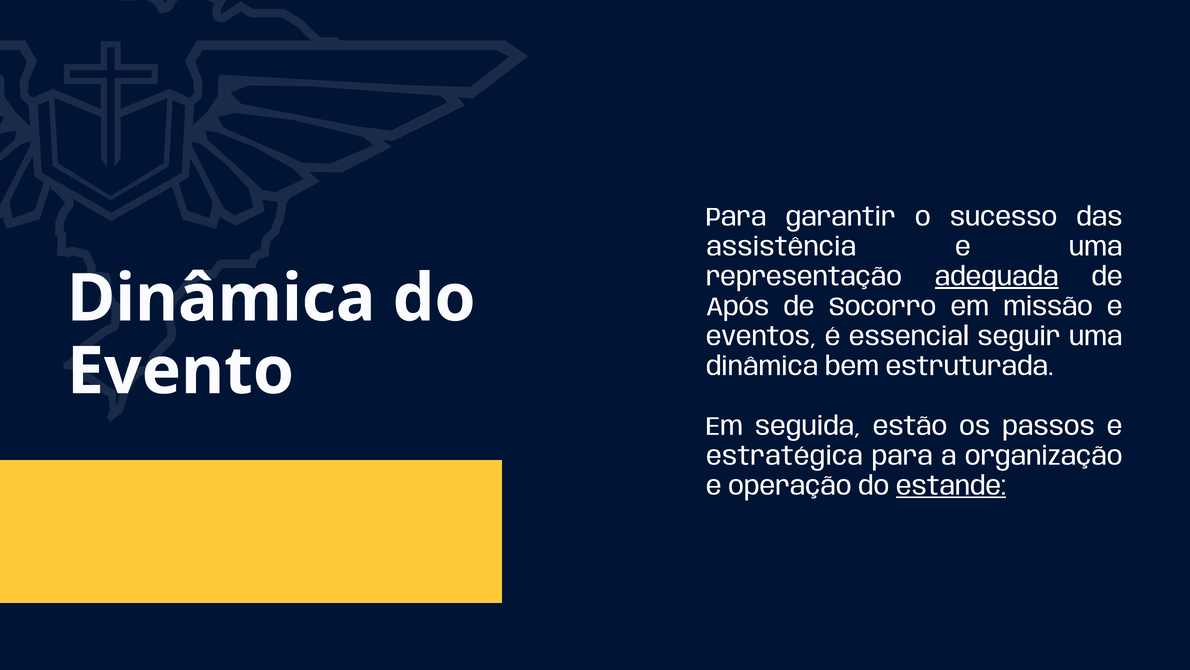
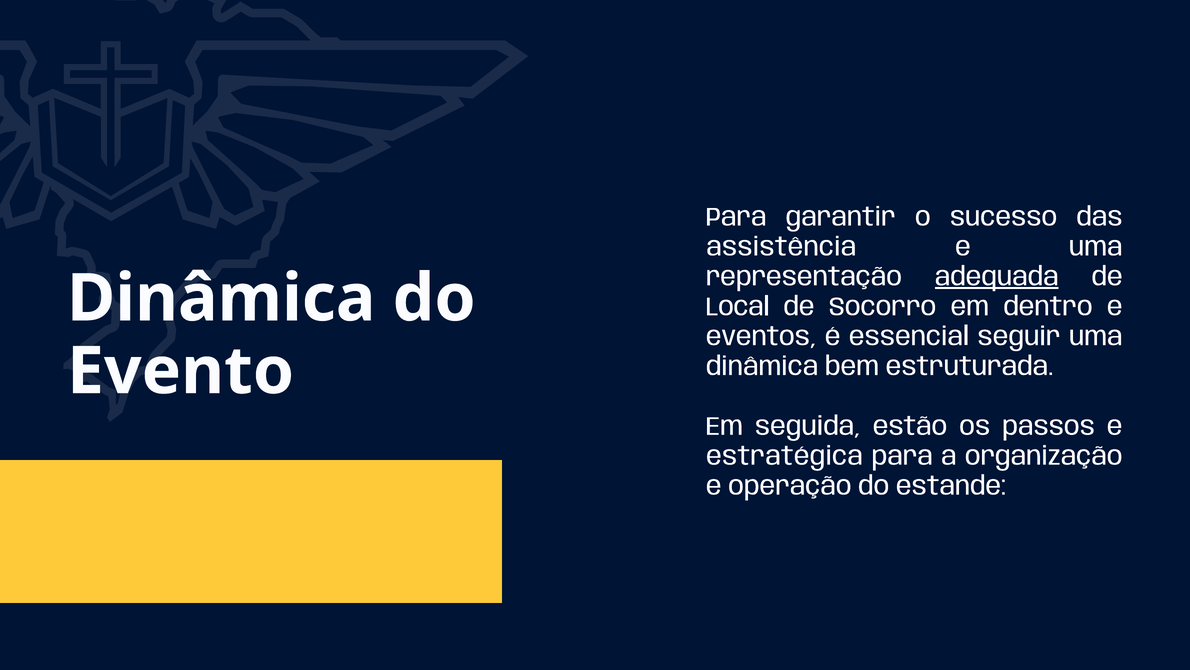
Após: Após -> Local (738, 306)
missão: missão -> dentro (1048, 306)
estande underline: present -> none (951, 486)
